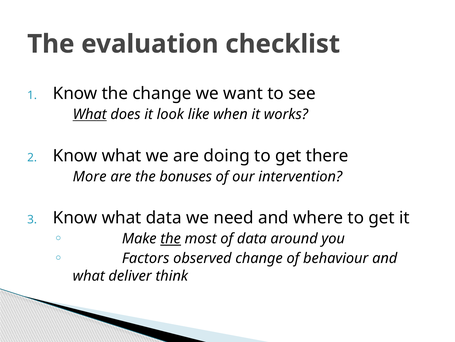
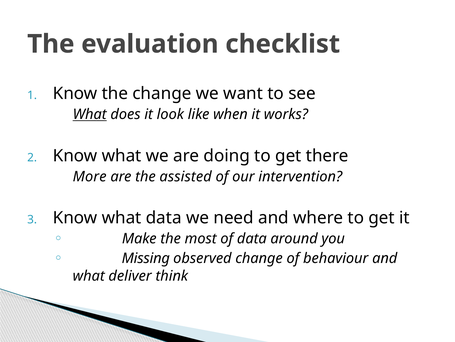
bonuses: bonuses -> assisted (186, 176)
the underline: present -> none (171, 238)
Factors: Factors -> Missing (146, 258)
